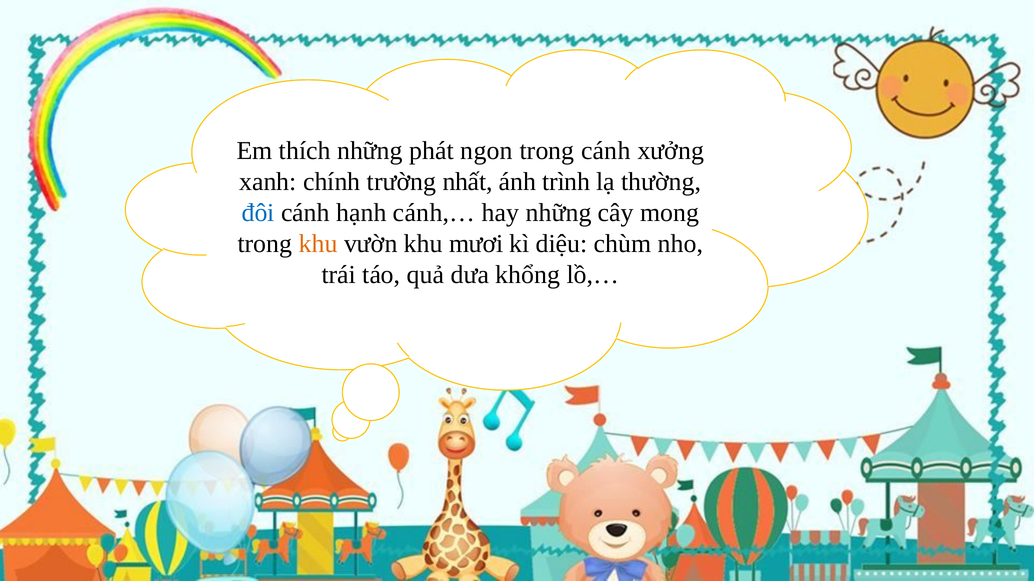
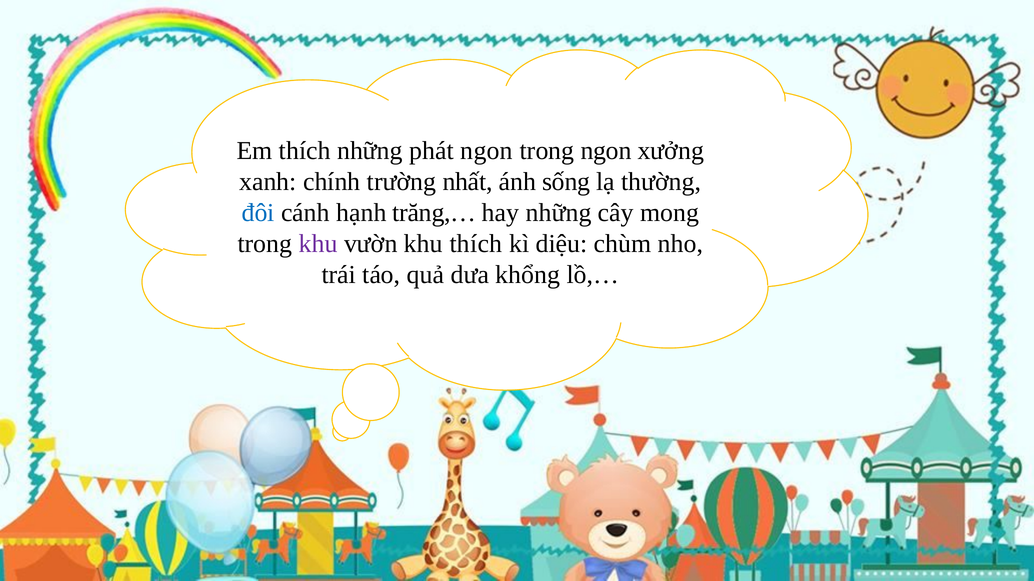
trong cánh: cánh -> ngon (606, 151)
trình: trình -> sống (566, 182)
cánh,…: cánh,… -> trăng,… (434, 213)
khu colour: orange -> purple (318, 244)
khu mươi: mươi -> thích (476, 244)
